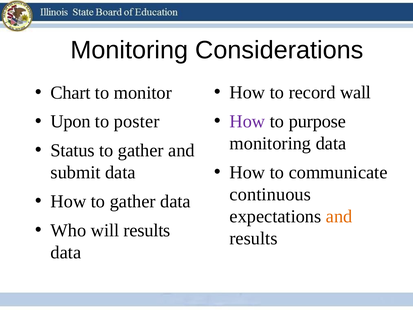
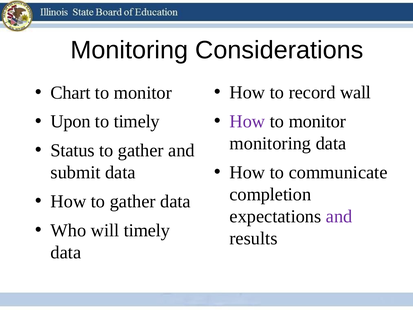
purpose: purpose -> monitor (317, 121)
to poster: poster -> timely (137, 122)
continuous: continuous -> completion (270, 194)
and colour: orange -> purple (339, 216)
will results: results -> timely (147, 230)
